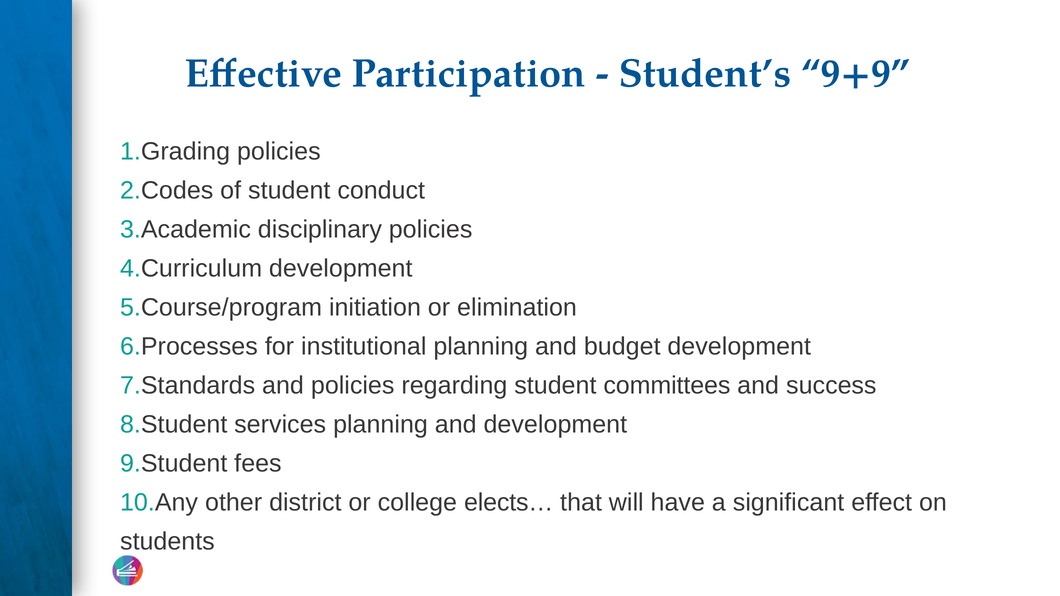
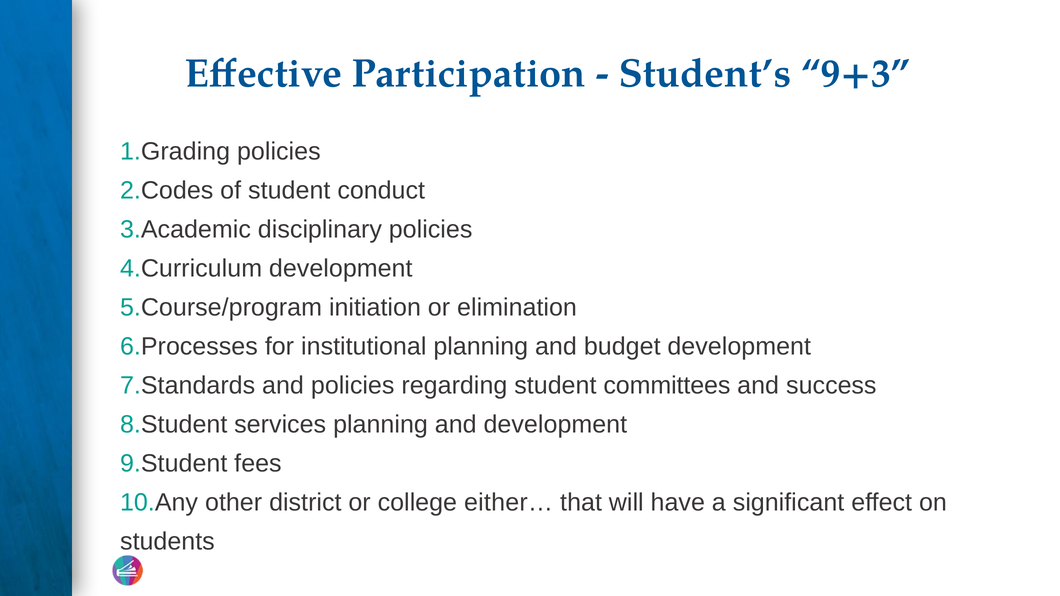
9+9: 9+9 -> 9+3 (856, 74)
elects…: elects… -> either… (509, 503)
